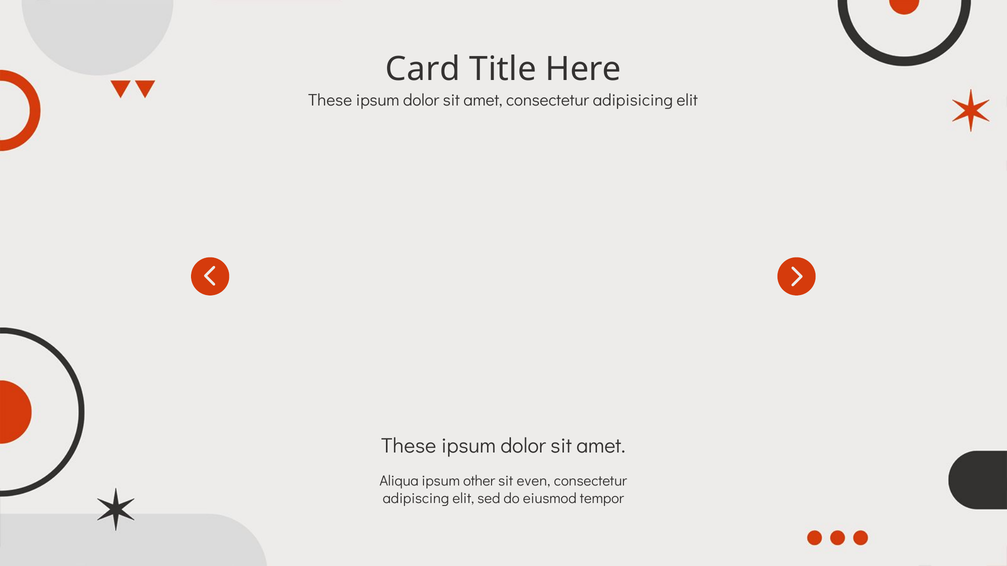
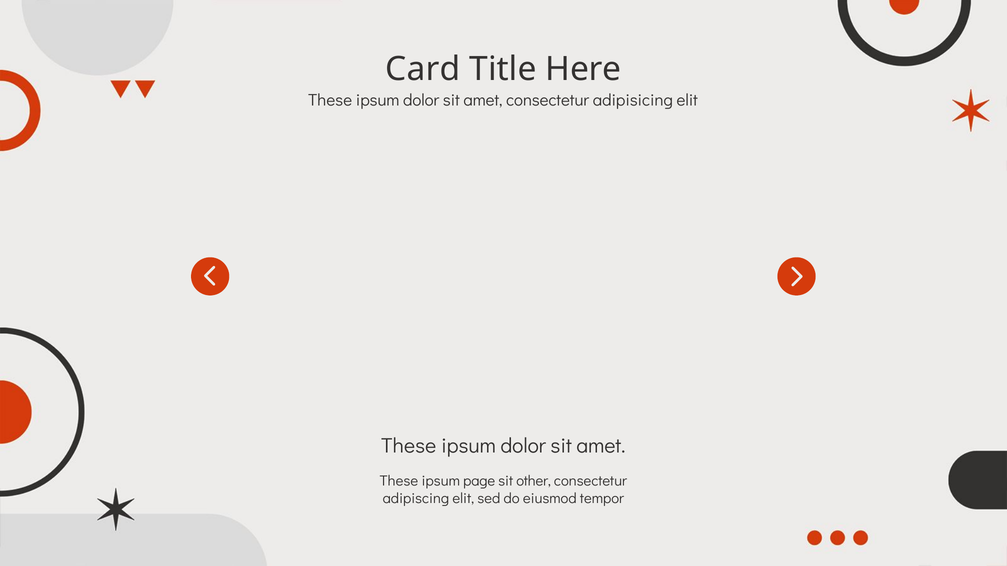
Aliqua: Aliqua -> These (399, 481)
other: other -> page (479, 481)
even: even -> other (534, 481)
